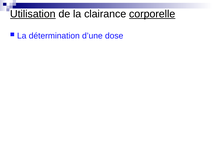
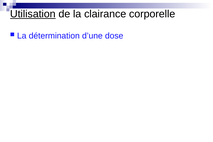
corporelle underline: present -> none (152, 14)
